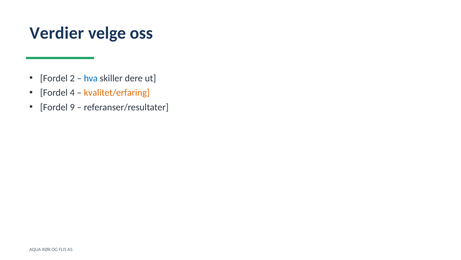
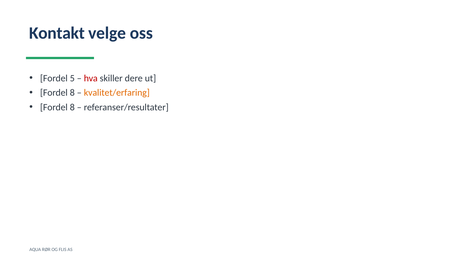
Verdier: Verdier -> Kontakt (57, 33)
2: 2 -> 5 (72, 78)
hva colour: blue -> red (91, 78)
4: 4 -> 8 (72, 92)
9: 9 -> 8 (72, 107)
